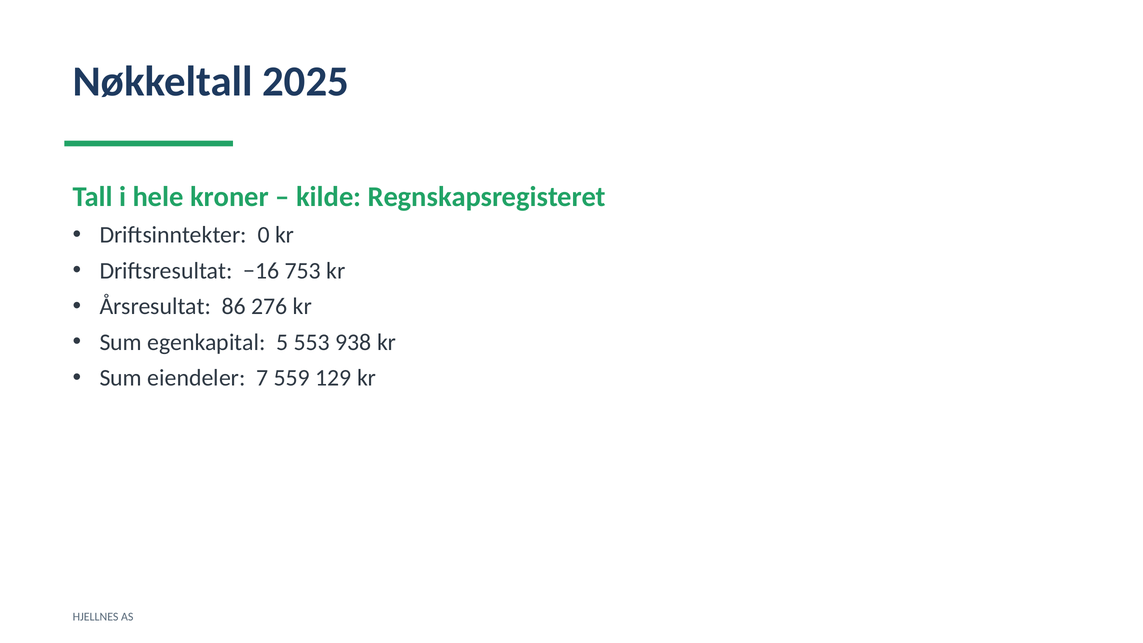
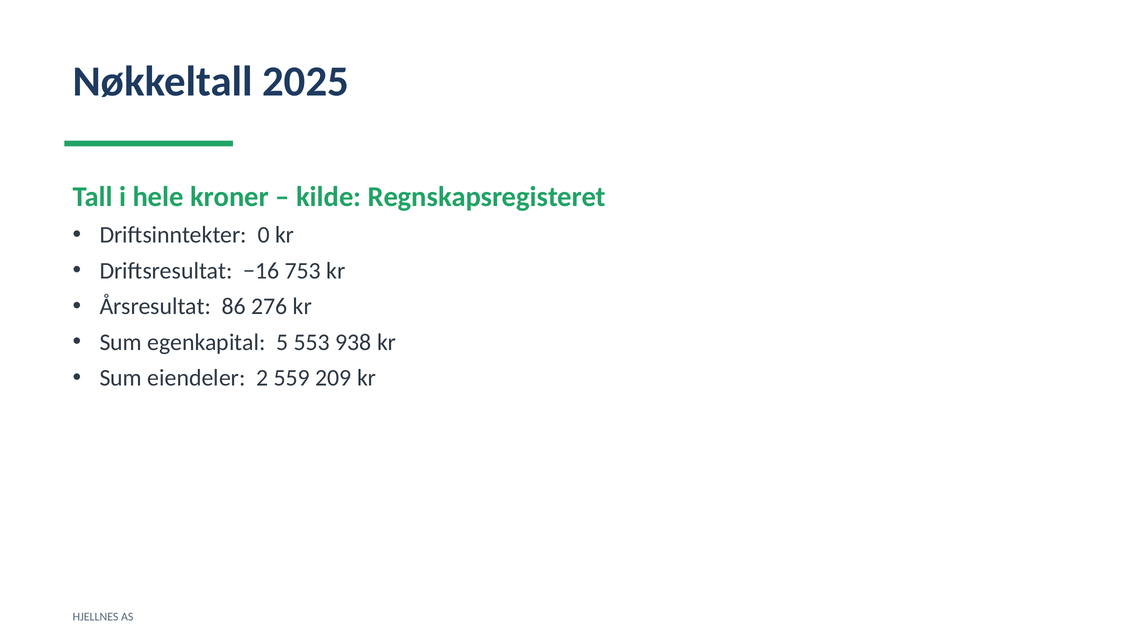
7: 7 -> 2 (262, 378)
129: 129 -> 209 (333, 378)
